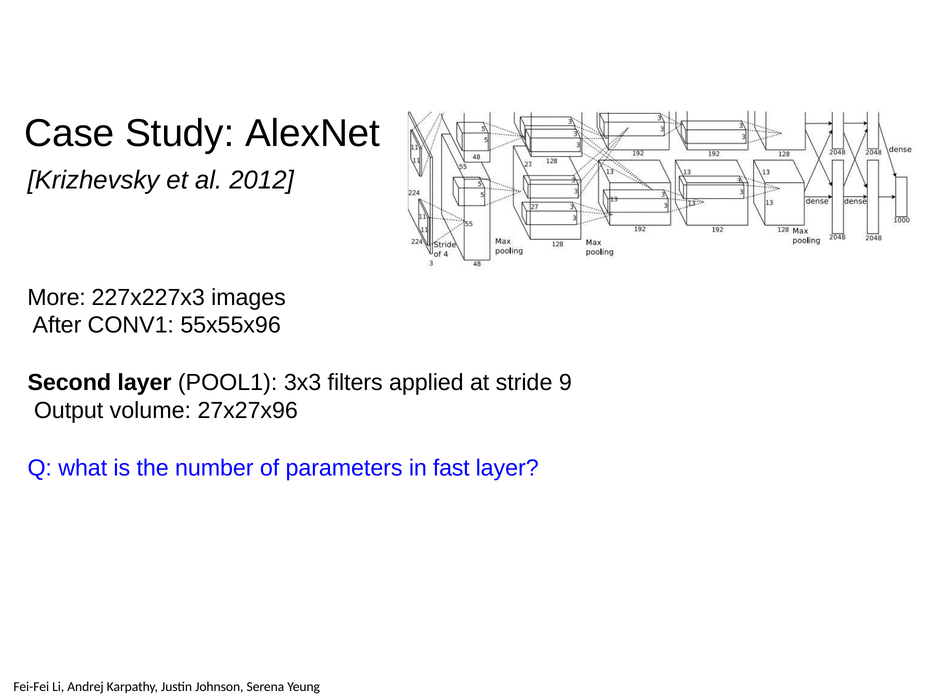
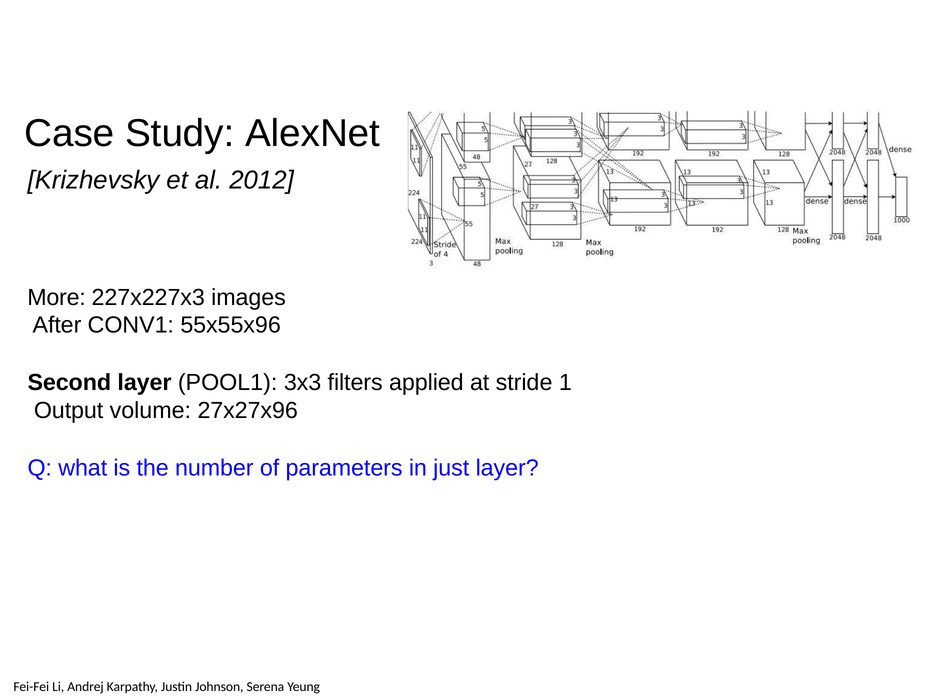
stride 9: 9 -> 1 (565, 382)
fast: fast -> just (451, 468)
